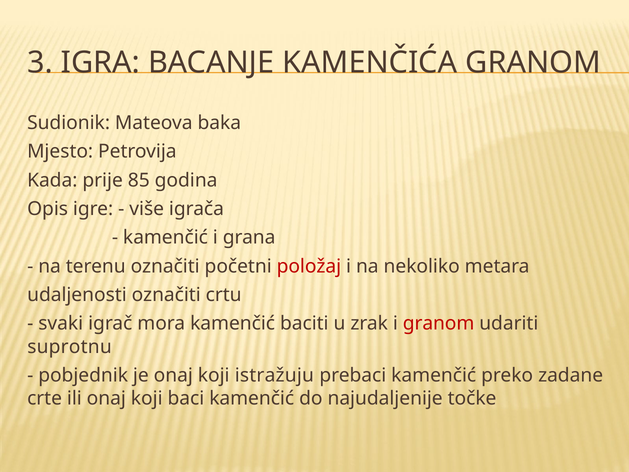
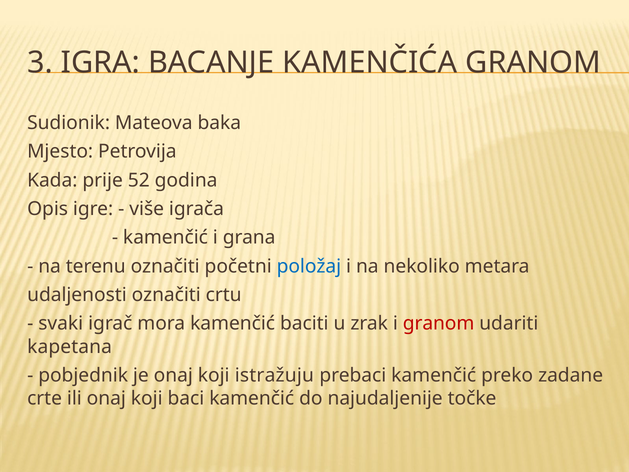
85: 85 -> 52 (139, 180)
položaj colour: red -> blue (309, 266)
suprotnu: suprotnu -> kapetana (70, 346)
